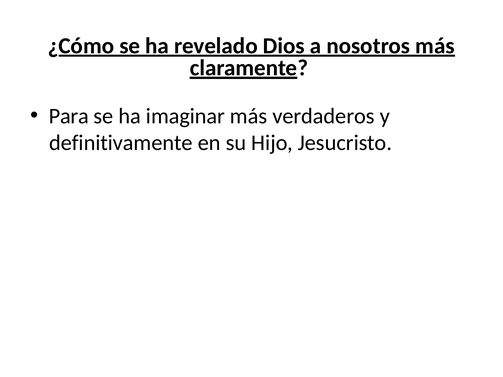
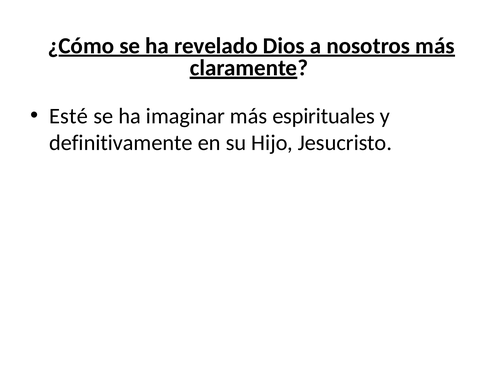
Para: Para -> Esté (69, 116)
verdaderos: verdaderos -> espirituales (324, 116)
